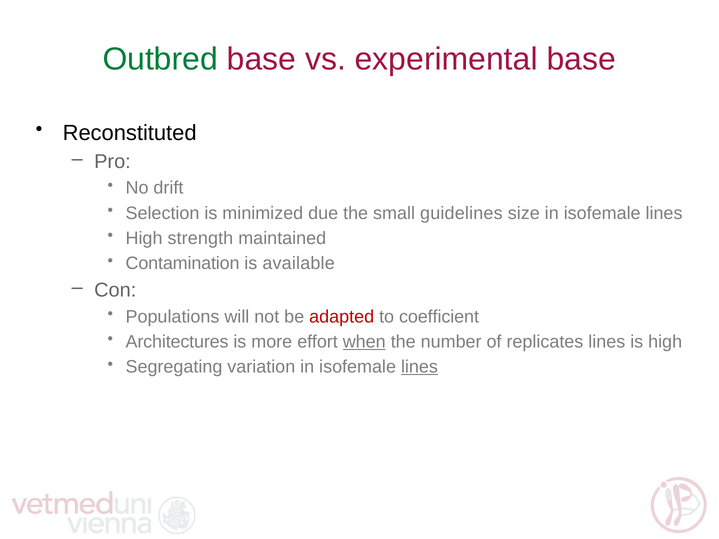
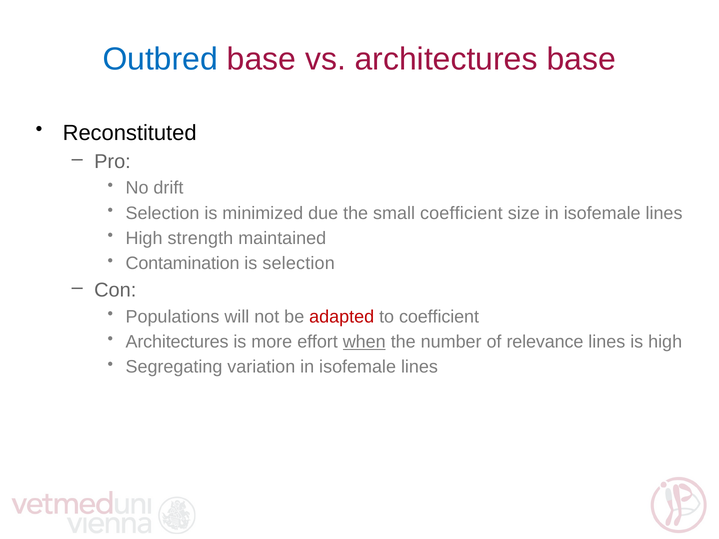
Outbred colour: green -> blue (160, 59)
vs experimental: experimental -> architectures (446, 59)
small guidelines: guidelines -> coefficient (461, 213)
is available: available -> selection (299, 264)
replicates: replicates -> relevance (545, 342)
lines underline: present -> none (419, 367)
